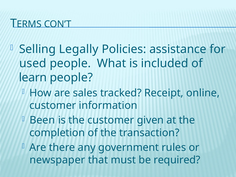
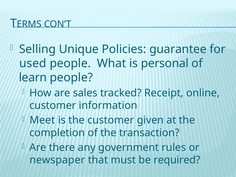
Legally: Legally -> Unique (79, 49)
assistance: assistance -> guarantee (178, 49)
included: included -> personal (165, 63)
Been: Been -> Meet (42, 120)
